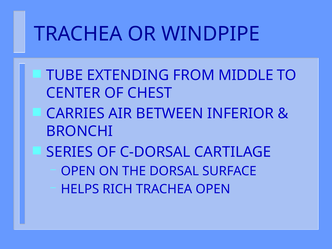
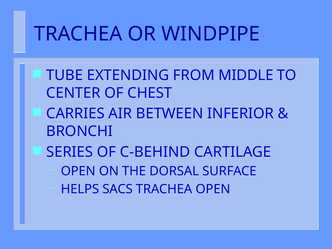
C-DORSAL: C-DORSAL -> C-BEHIND (155, 152)
RICH: RICH -> SACS (118, 189)
